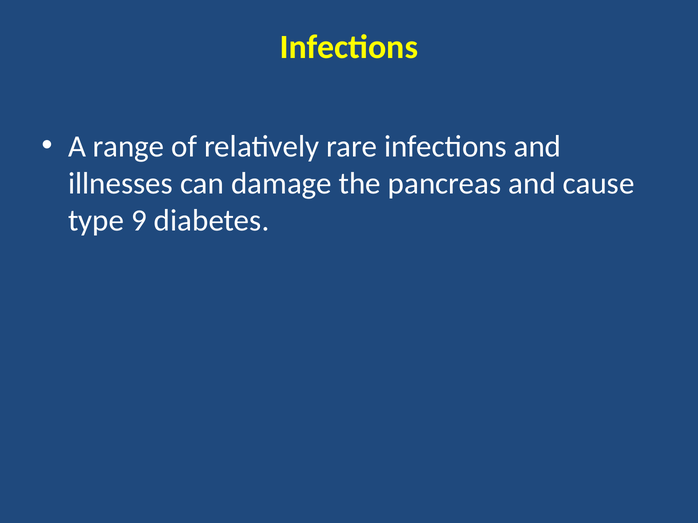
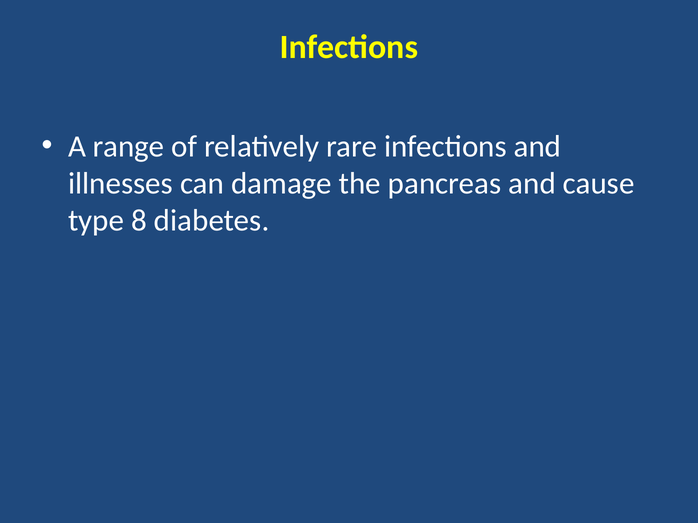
9: 9 -> 8 (139, 221)
